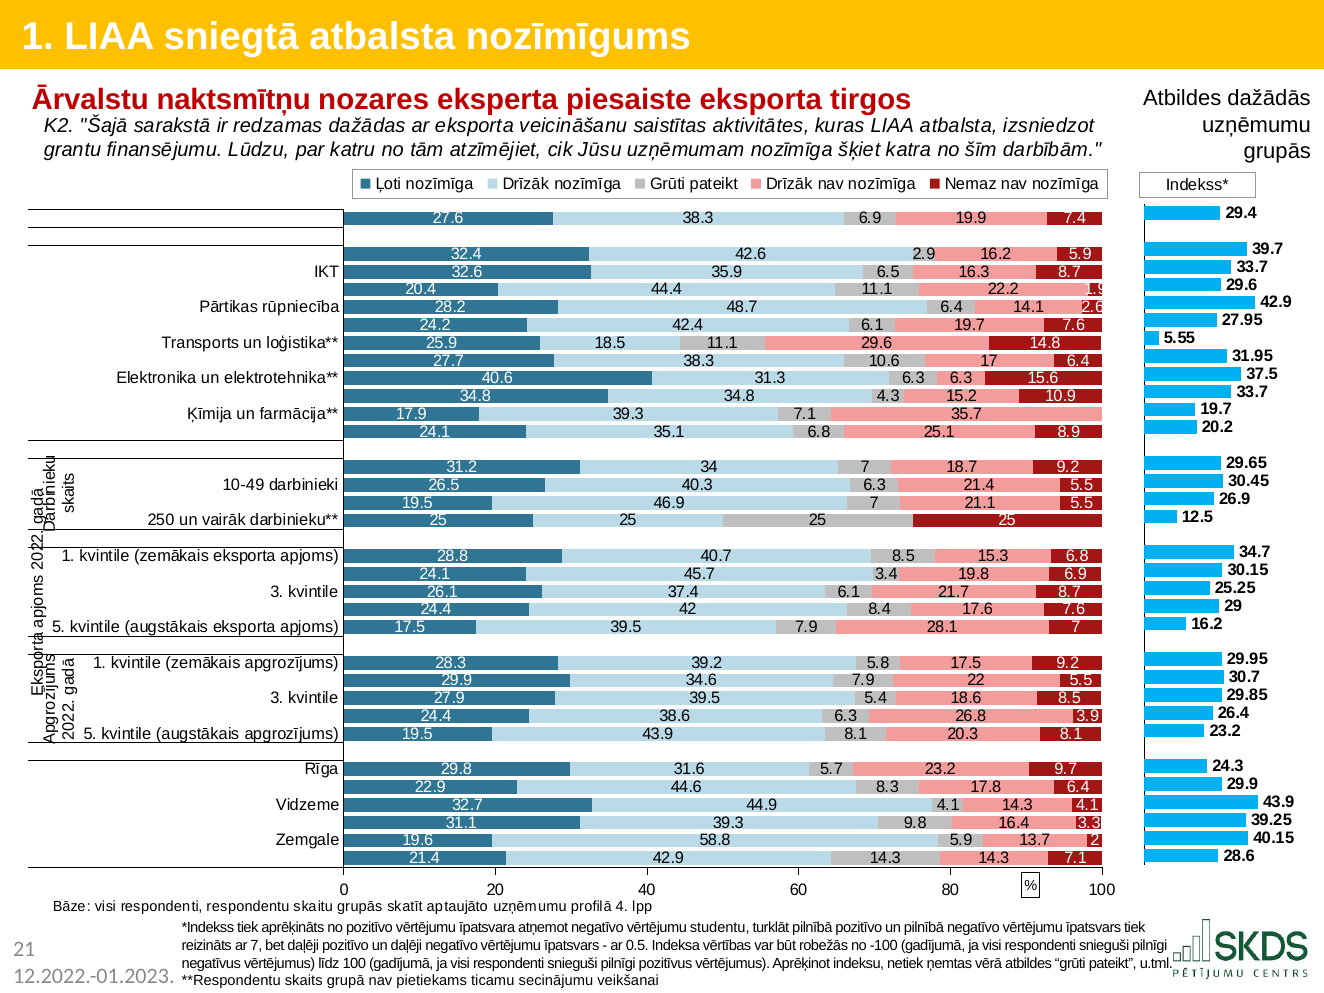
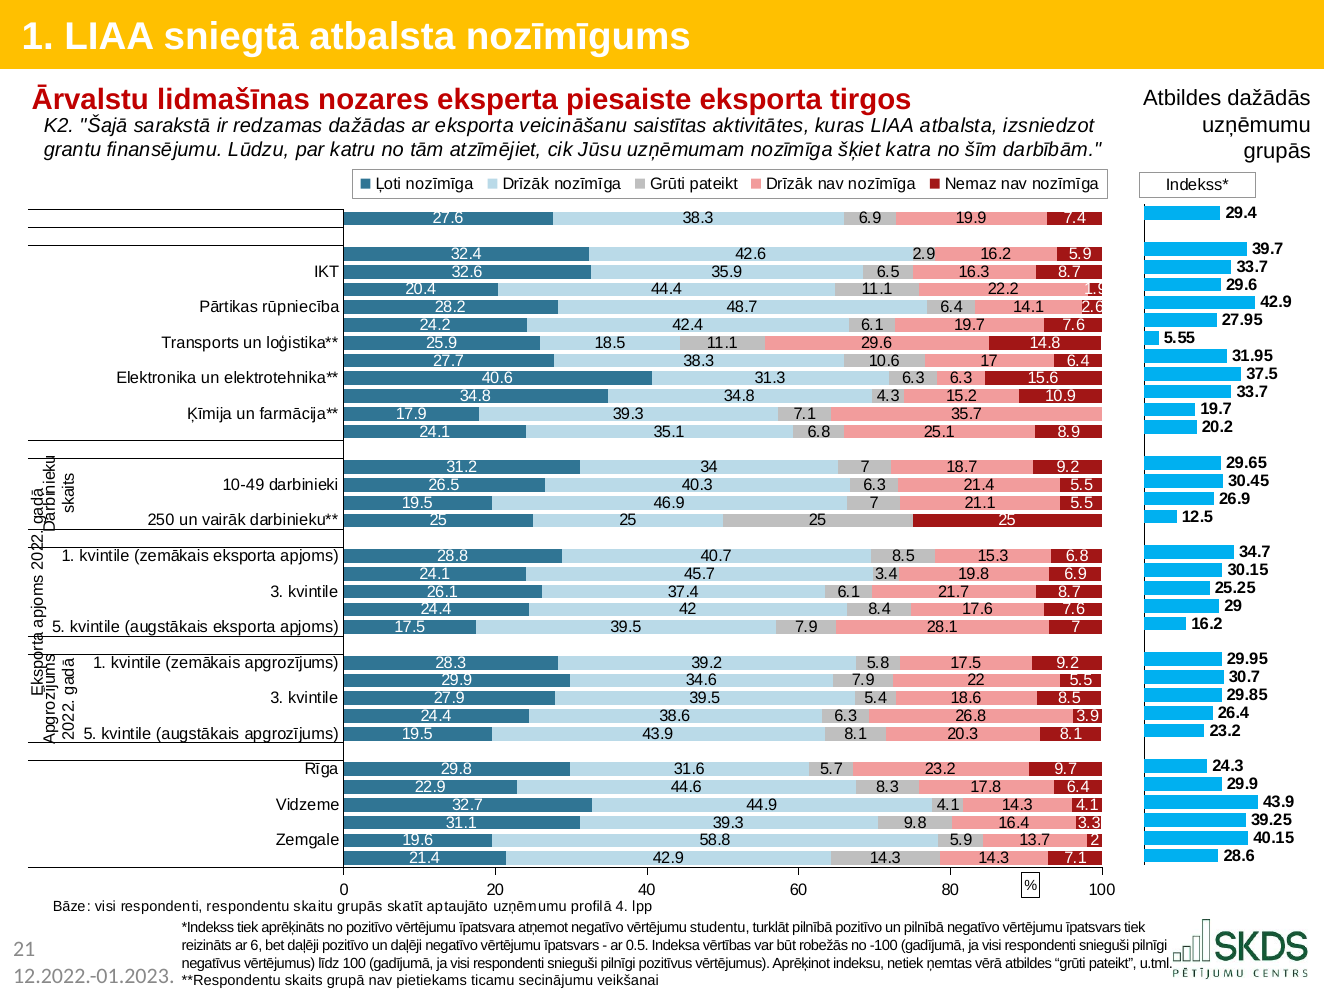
naktsmītņu: naktsmītņu -> lidmašīnas (234, 100)
ar 7: 7 -> 6 (256, 946)
